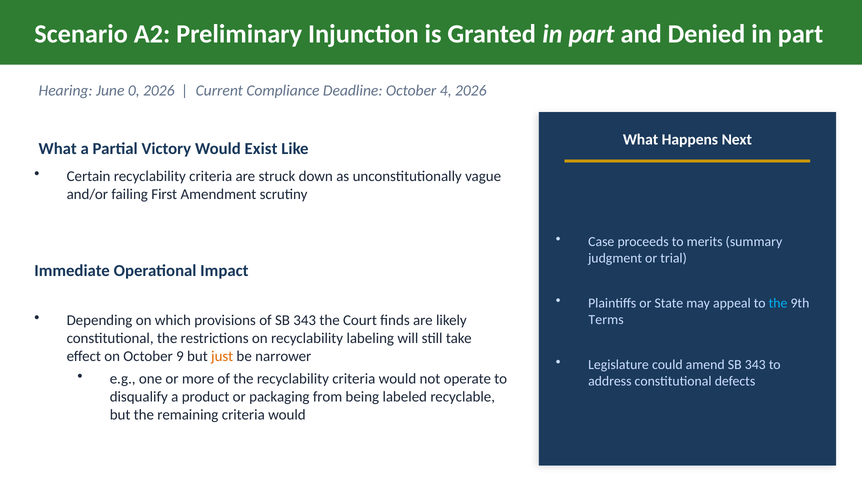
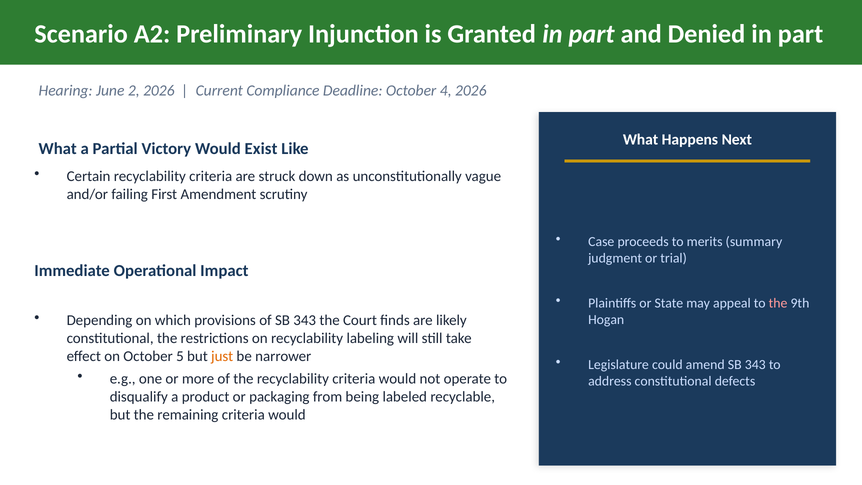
0: 0 -> 2 (134, 91)
the colour: light blue -> pink (778, 303)
Terms: Terms -> Hogan (606, 320)
9: 9 -> 5 (180, 356)
